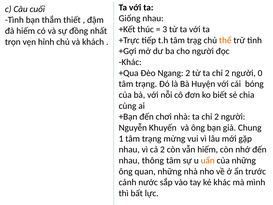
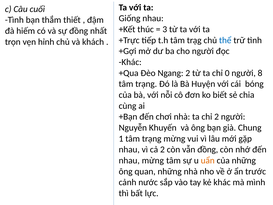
thể colour: orange -> blue (225, 40)
từ ta chỉ 2: 2 -> 0 (227, 73)
0: 0 -> 8 (260, 73)
vẫn hiếm: hiếm -> đồng (208, 149)
nhau thông: thông -> mừng (153, 160)
